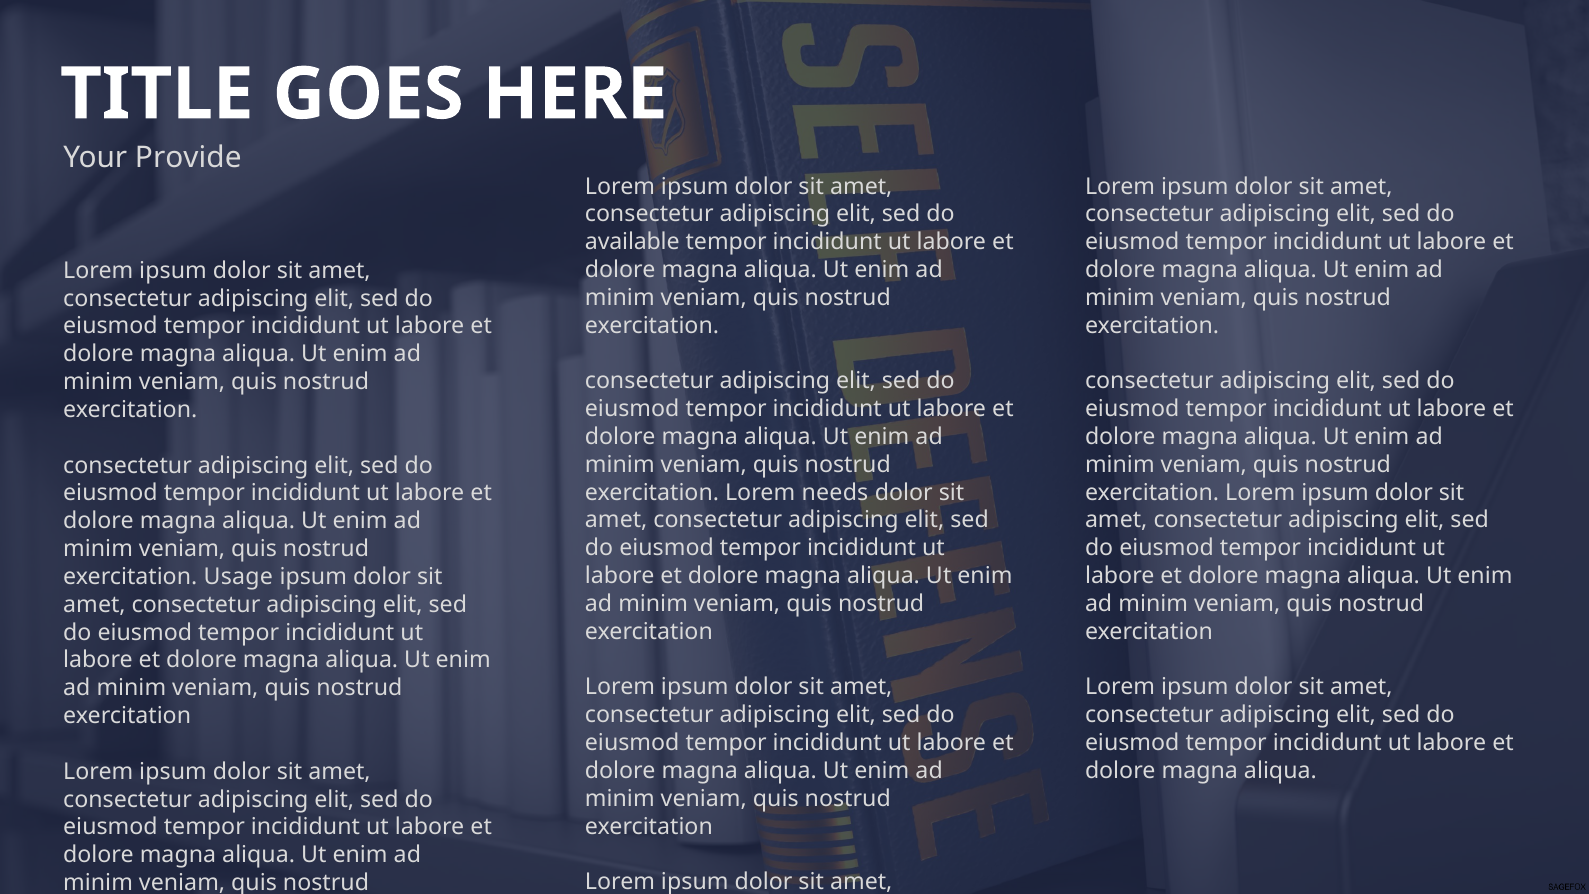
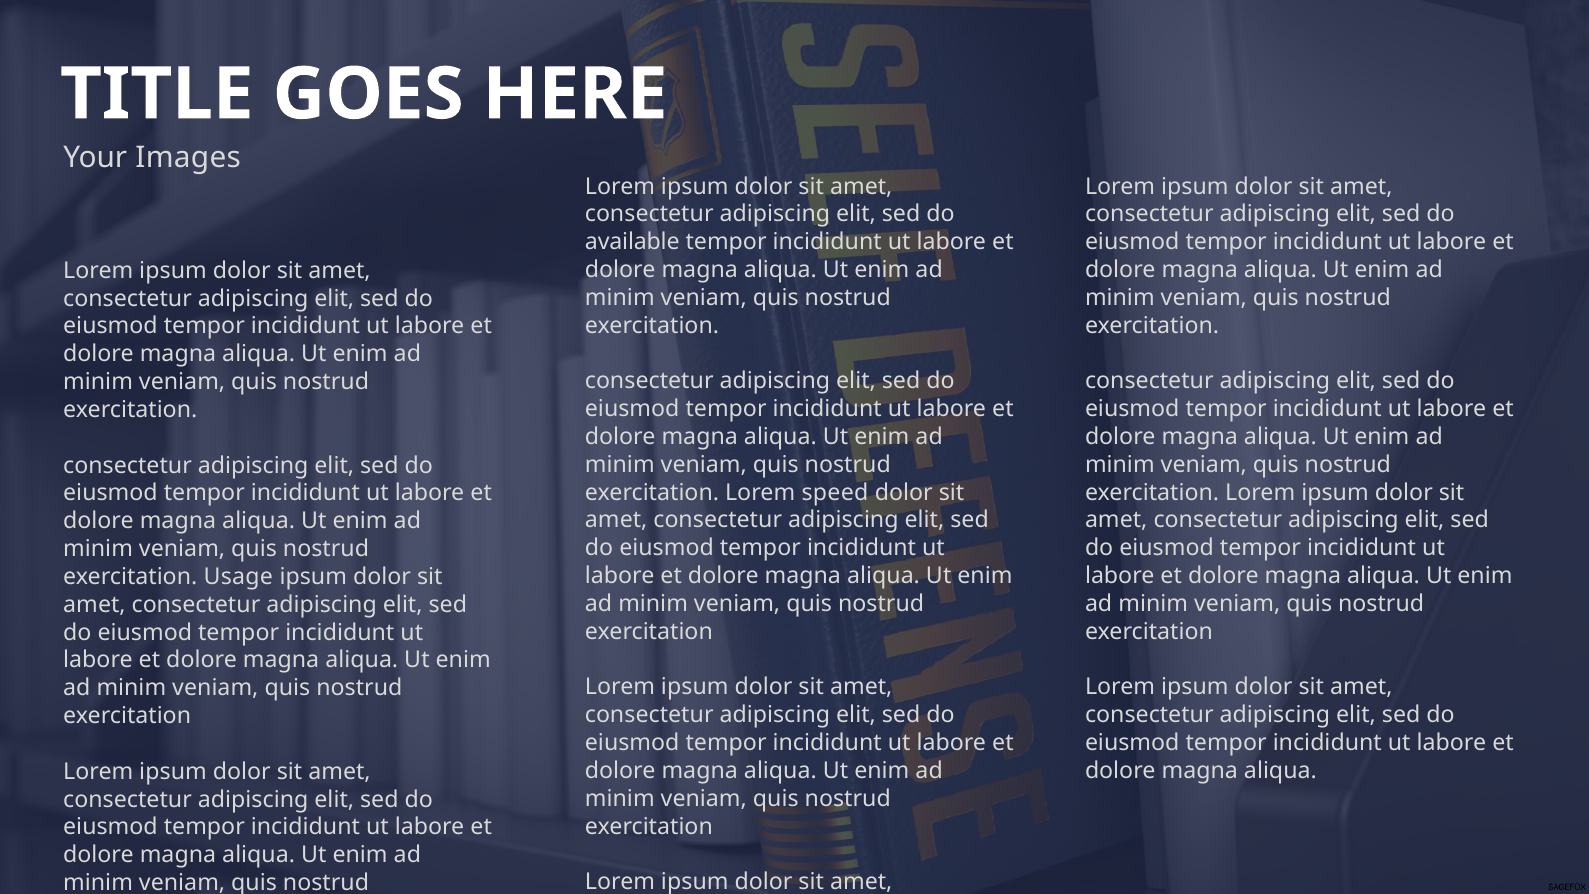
Provide: Provide -> Images (188, 158)
needs: needs -> speed (835, 492)
